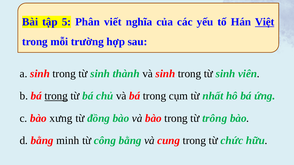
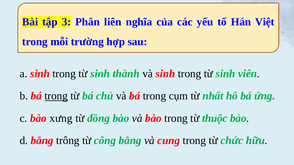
5: 5 -> 3 (66, 22)
viết: viết -> liên (113, 22)
Việt underline: present -> none (265, 22)
trông: trông -> thuộc (215, 118)
minh: minh -> trông (68, 141)
